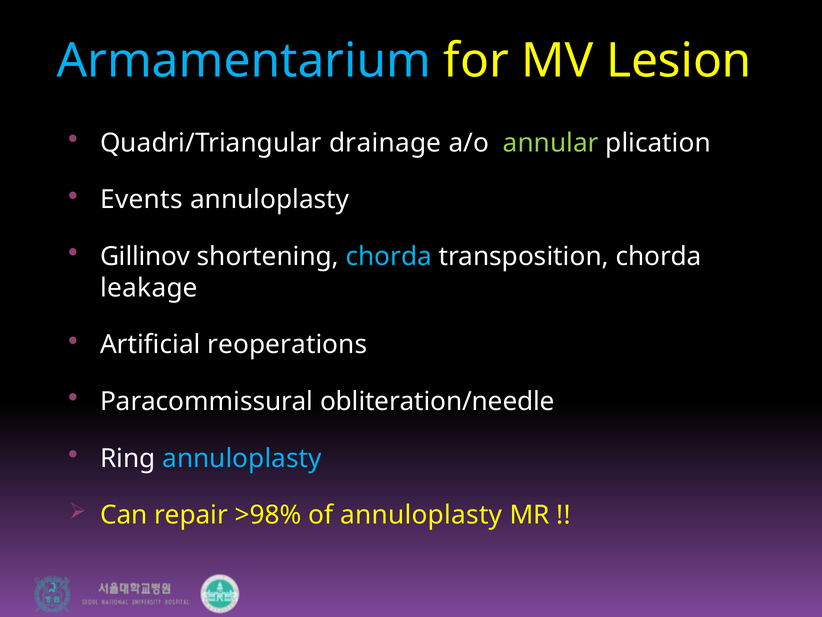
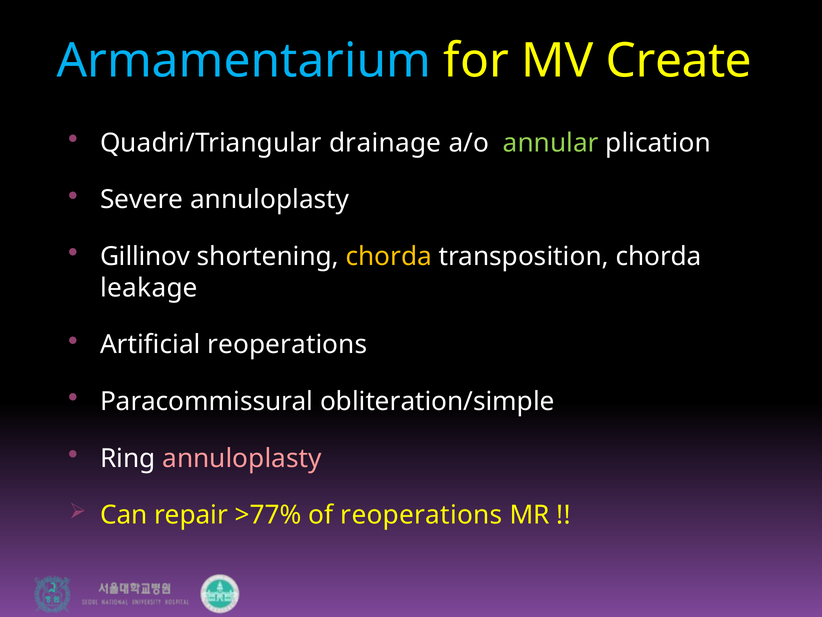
Lesion: Lesion -> Create (679, 61)
Events: Events -> Severe (142, 200)
chorda colour: light blue -> yellow (389, 256)
obliteration/needle: obliteration/needle -> obliteration/simple (437, 401)
annuloplasty colour: light blue -> pink (242, 458)
>98%: >98% -> >77% (268, 515)
of annuloplasty: annuloplasty -> reoperations (421, 515)
